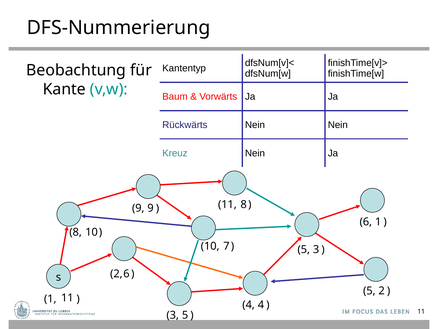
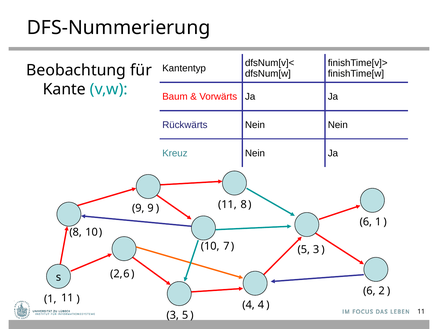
5: 5 -> 6 (369, 291)
